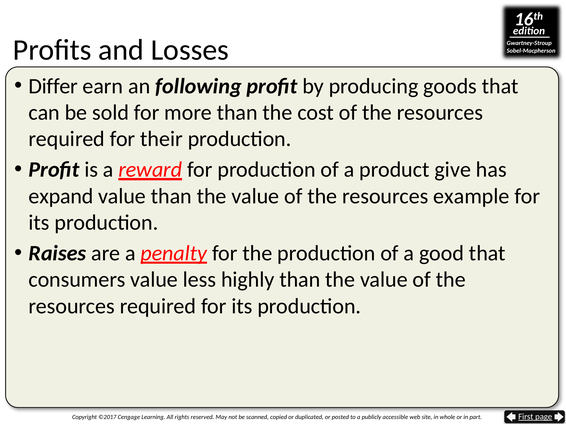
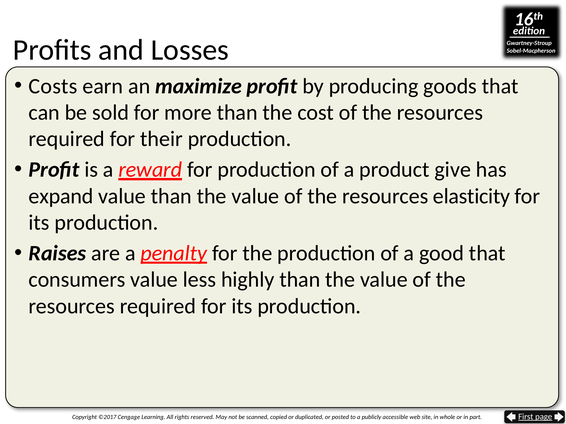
Differ: Differ -> Costs (53, 86)
following: following -> maximize (199, 86)
example: example -> elasticity (472, 196)
